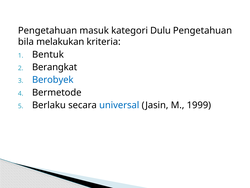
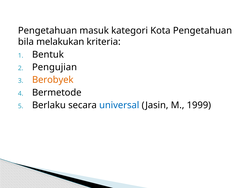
Dulu: Dulu -> Kota (160, 30)
Berangkat: Berangkat -> Pengujian (55, 67)
Berobyek colour: blue -> orange (53, 80)
